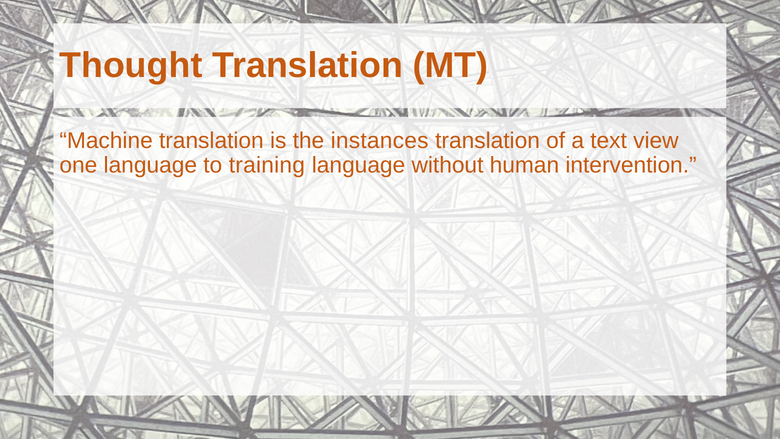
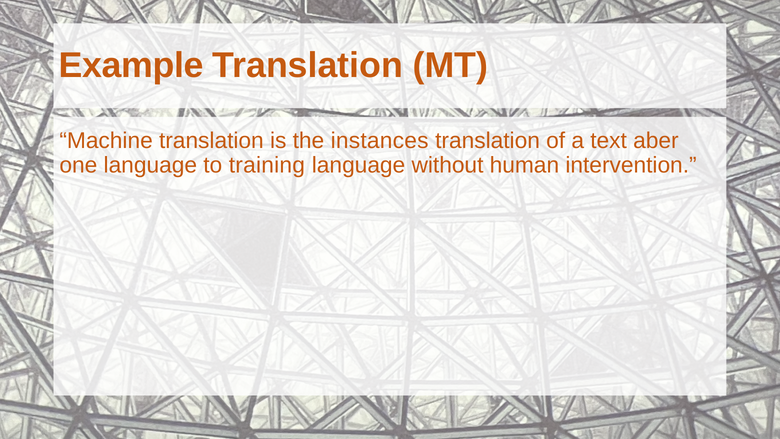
Thought: Thought -> Example (131, 66)
view: view -> aber (656, 140)
